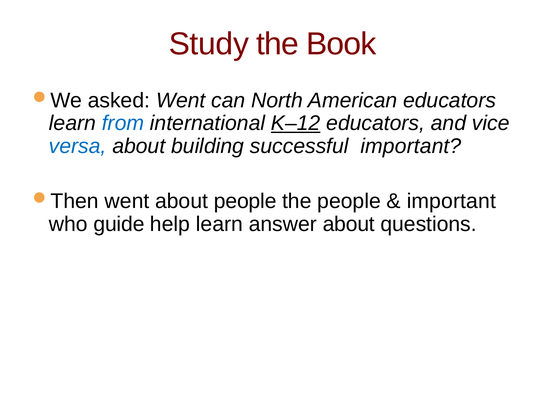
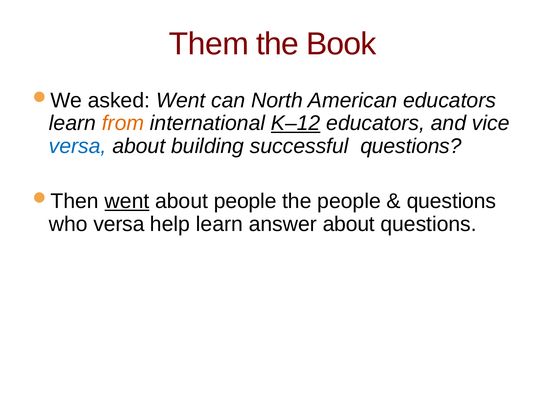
Study: Study -> Them (209, 44)
from colour: blue -> orange (123, 123)
successful important: important -> questions (411, 146)
went underline: none -> present (127, 201)
important: important -> questions (451, 201)
who guide: guide -> versa (119, 224)
